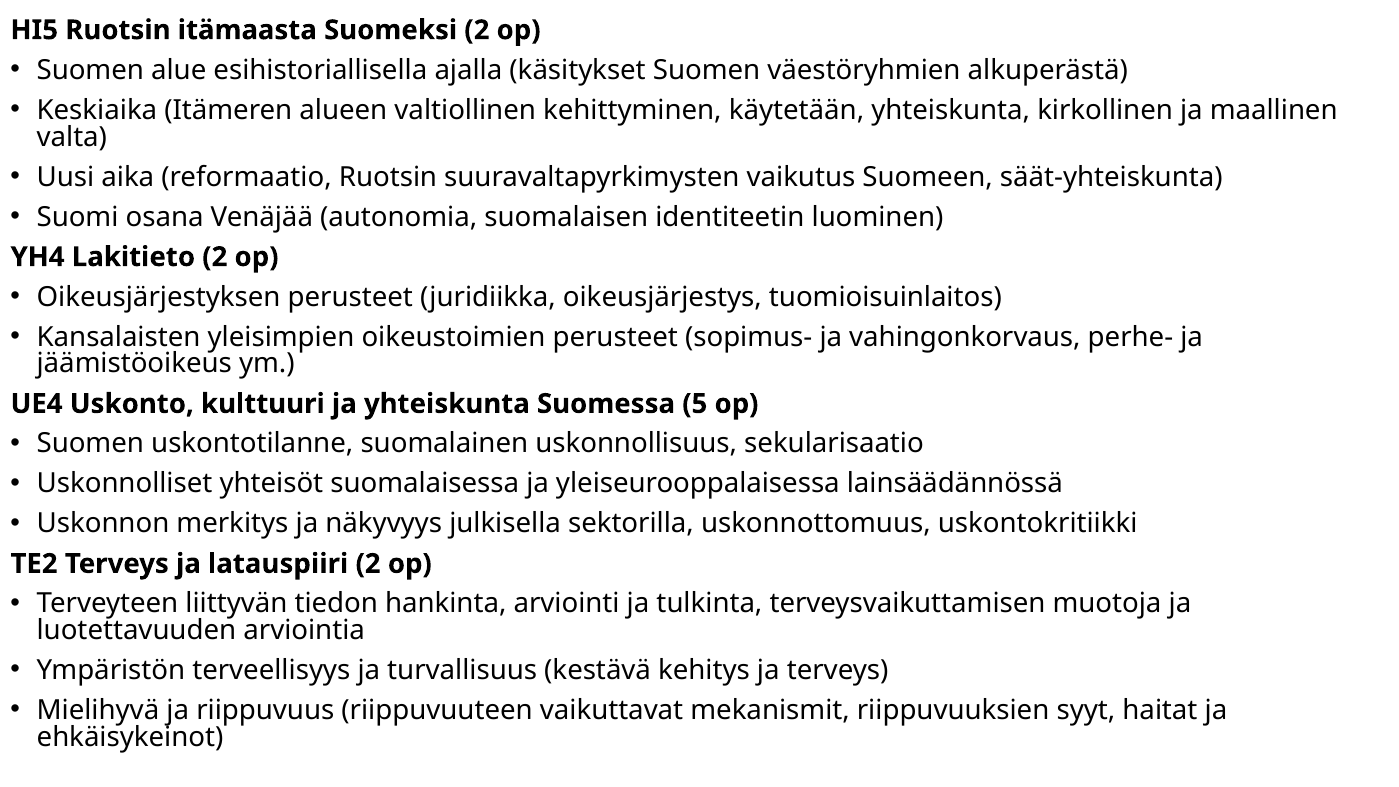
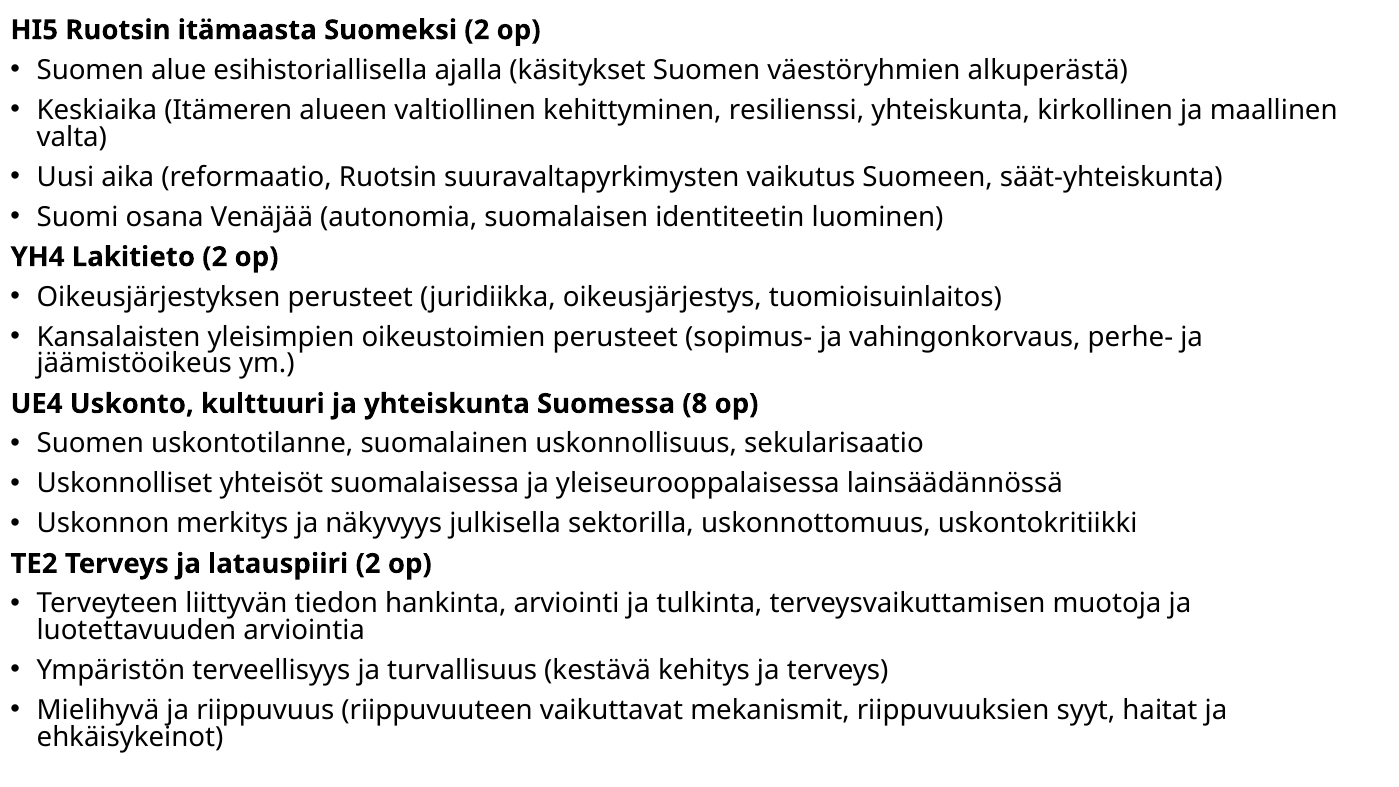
käytetään: käytetään -> resilienssi (797, 110)
5: 5 -> 8 (695, 404)
